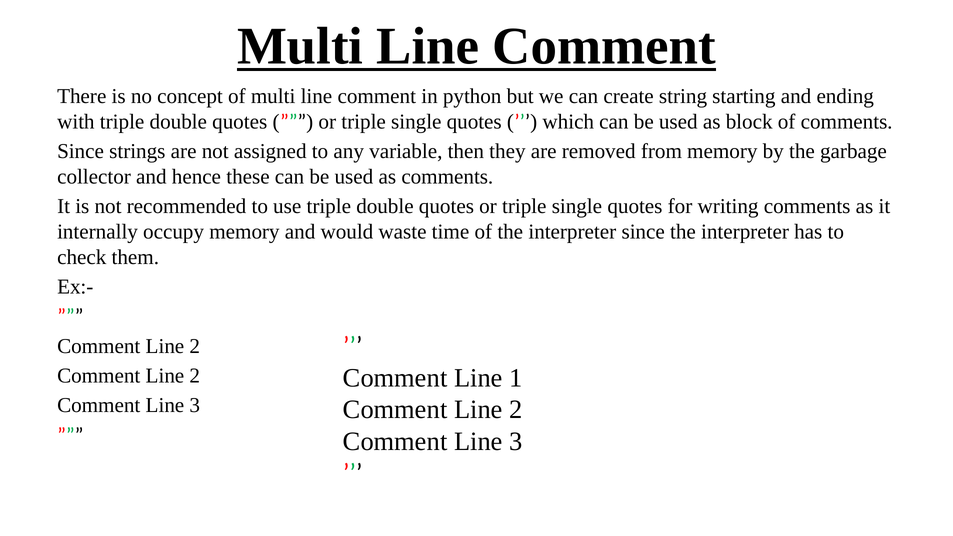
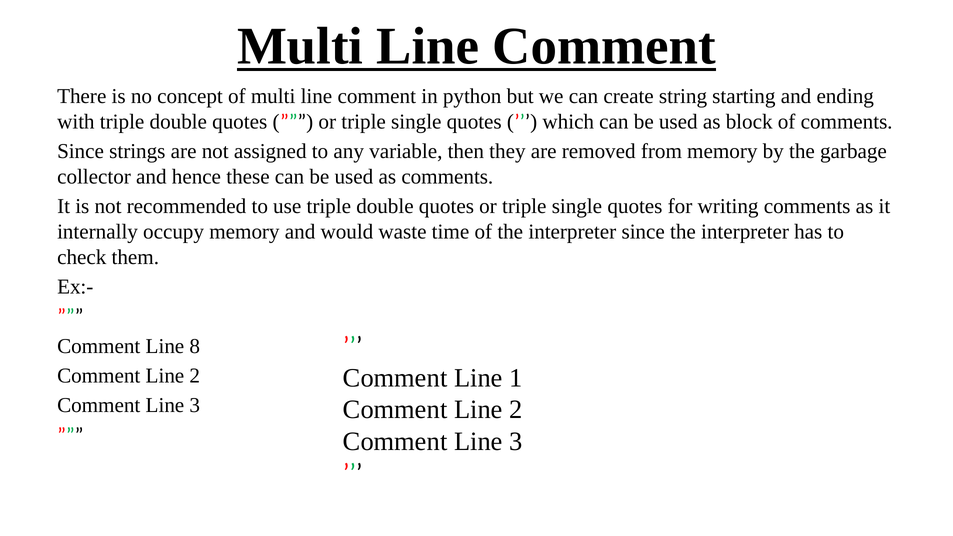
2: 2 -> 8 (195, 346)
